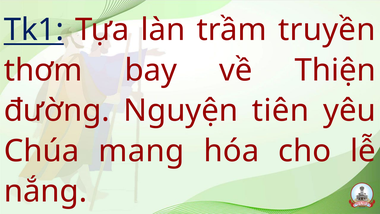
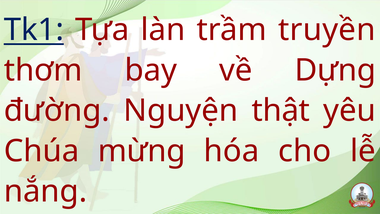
Thiện: Thiện -> Dựng (335, 70)
tiên: tiên -> thật (281, 111)
mang: mang -> mừng (142, 151)
